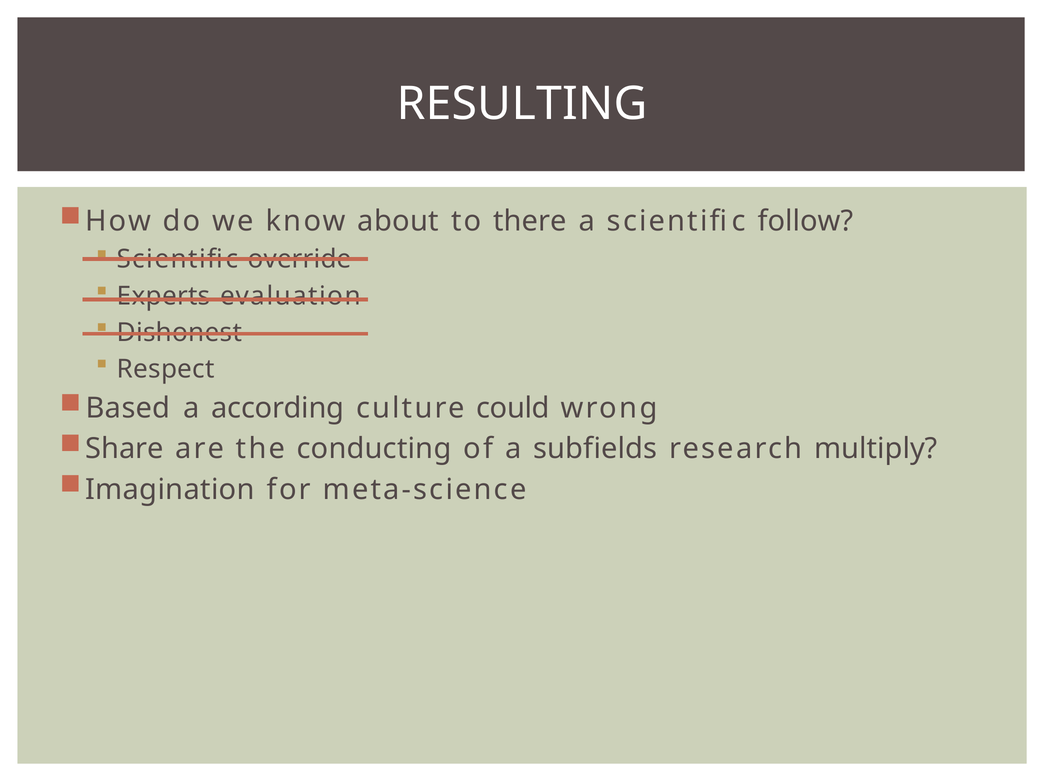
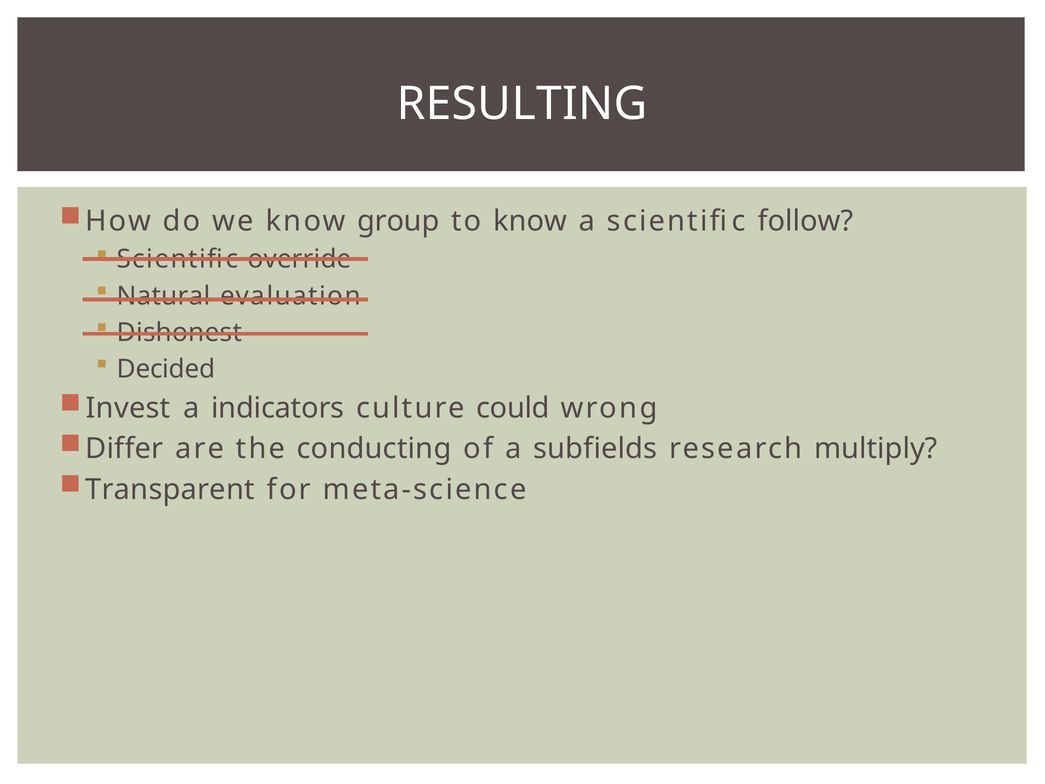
about: about -> group (398, 221)
to there: there -> know (530, 221)
Experts: Experts -> Natural (164, 296)
Respect: Respect -> Decided (166, 369)
Based: Based -> Invest (128, 408)
according: according -> indicators (278, 408)
Share: Share -> Differ (124, 449)
Imagination: Imagination -> Transparent (170, 489)
